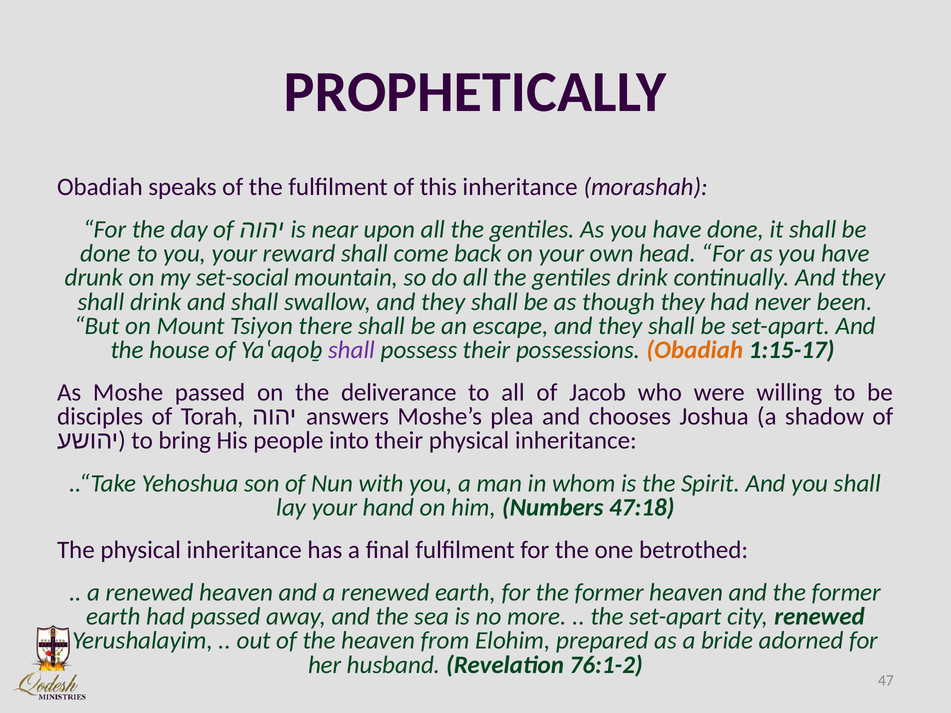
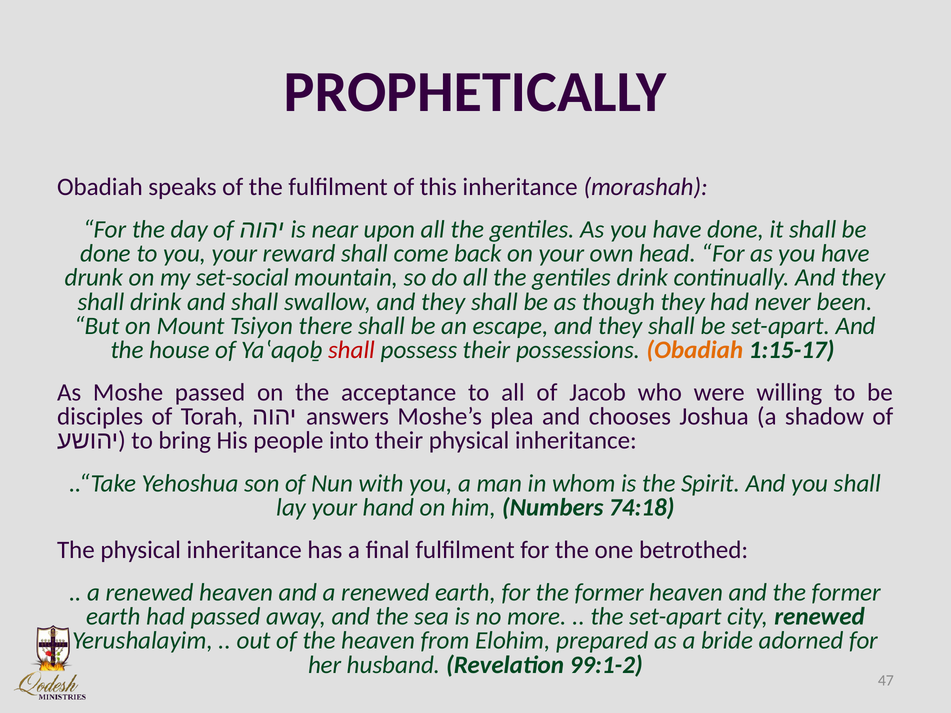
shall colour: purple -> red (352, 350)
deliverance: deliverance -> acceptance (399, 393)
47:18: 47:18 -> 74:18 (642, 508)
76:1-2: 76:1-2 -> 99:1-2 (606, 665)
